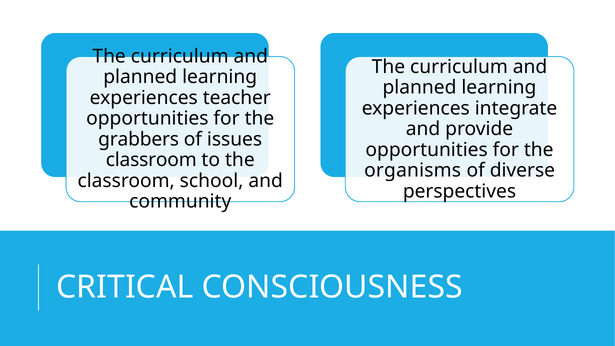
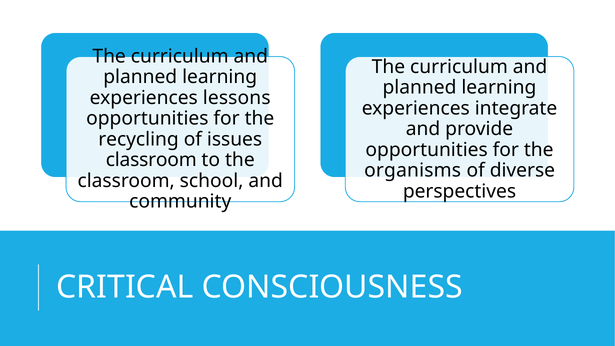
teacher: teacher -> lessons (237, 98)
grabbers: grabbers -> recycling (139, 139)
